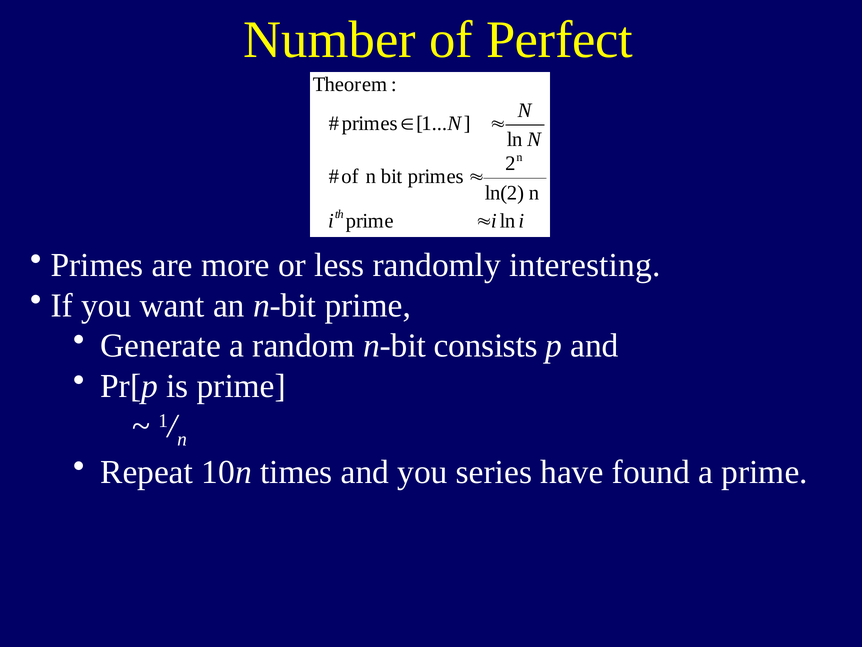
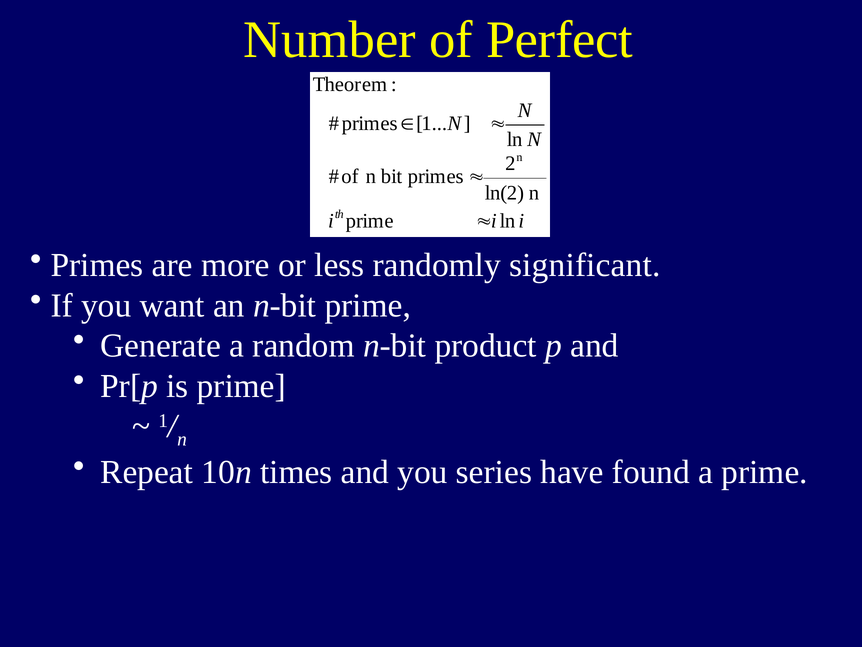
interesting: interesting -> significant (585, 265)
consists: consists -> product (486, 345)
